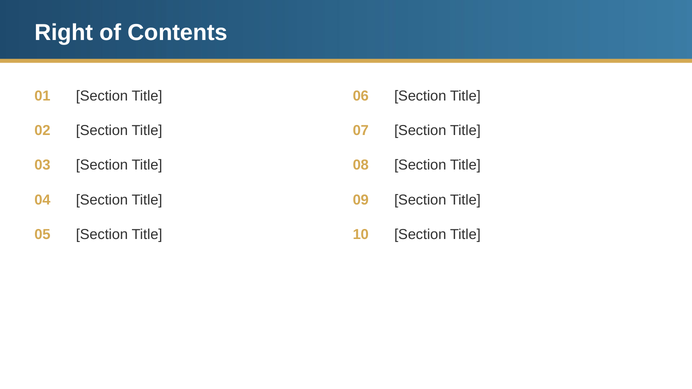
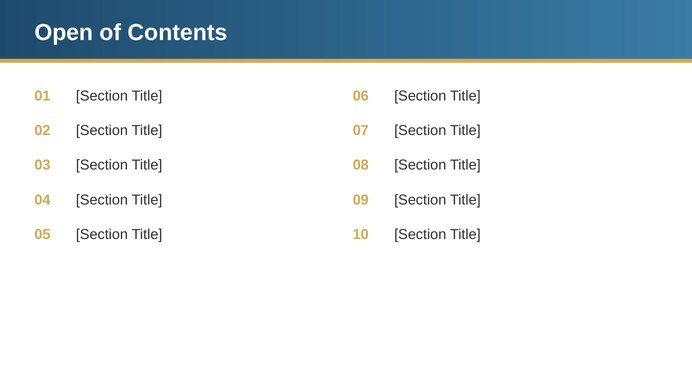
Right: Right -> Open (64, 33)
